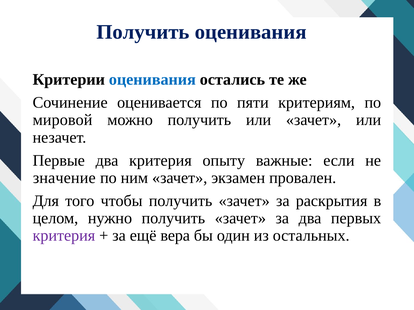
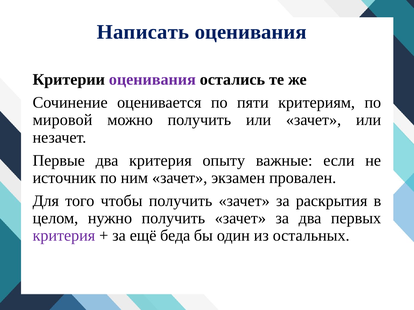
Получить: Получить -> Написать (143, 32)
оценивания colour: blue -> purple (152, 80)
значение: значение -> источник (64, 178)
вера: вера -> беда (175, 236)
